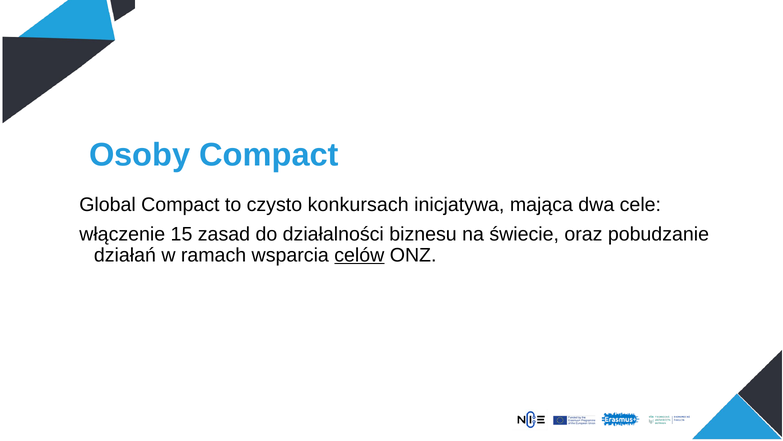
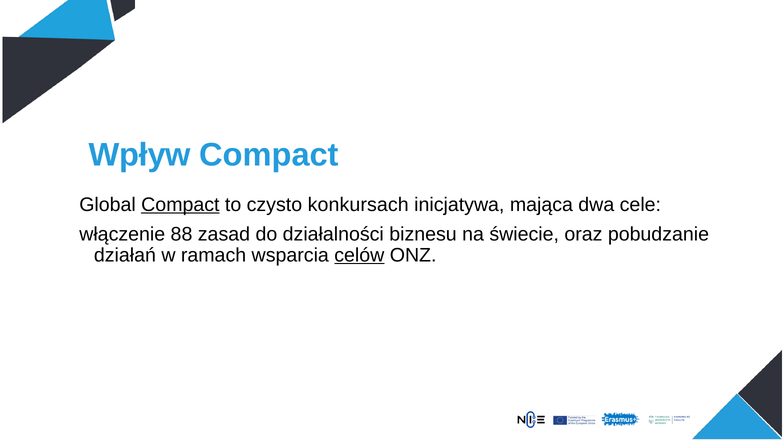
Osoby: Osoby -> Wpływ (140, 155)
Compact underline: none -> present (180, 204)
15: 15 -> 88 (181, 234)
